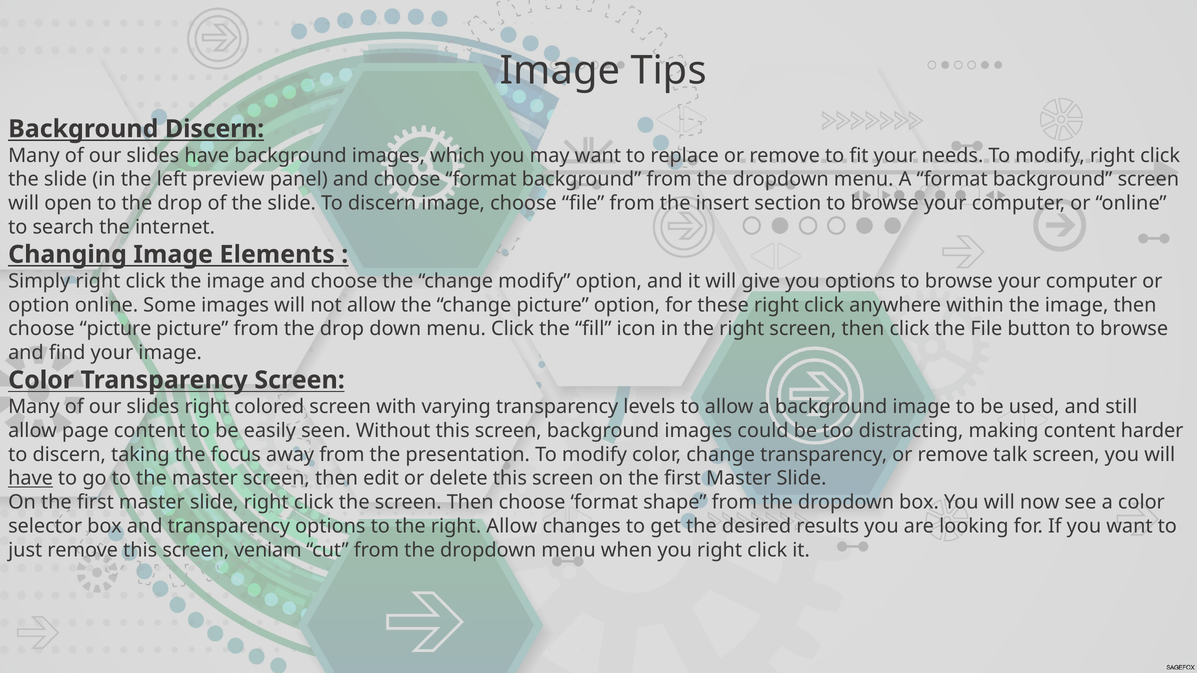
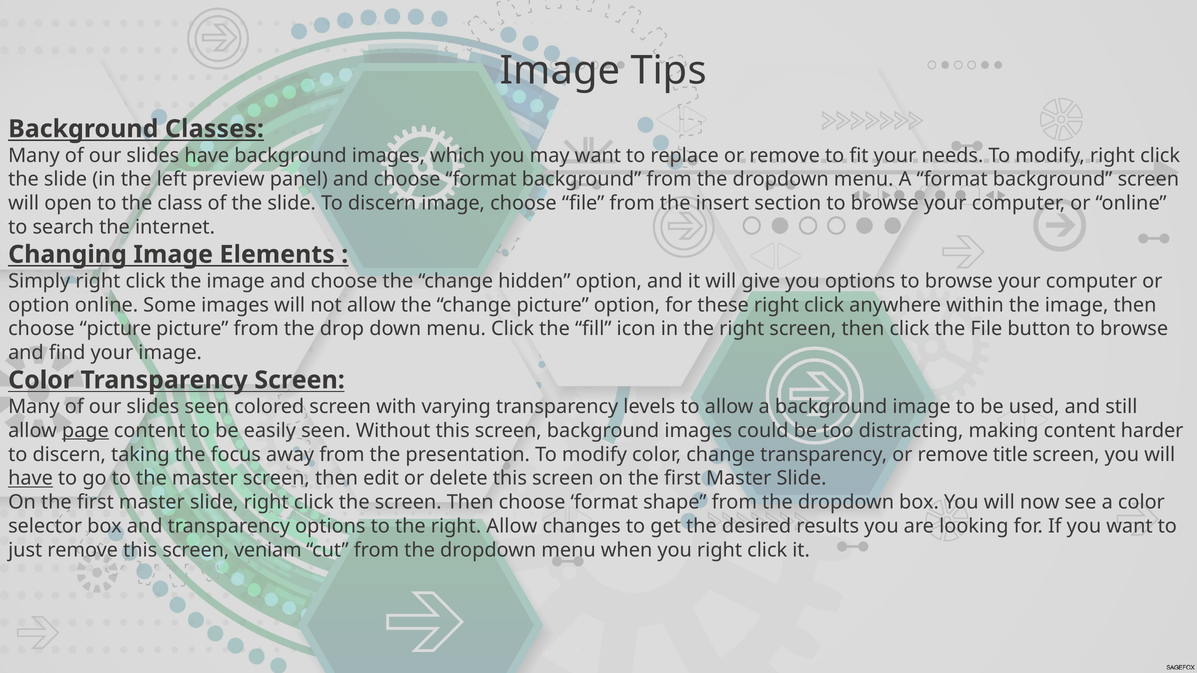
Background Discern: Discern -> Classes (214, 129)
to the drop: drop -> class (180, 203)
change modify: modify -> hidden (534, 281)
slides right: right -> seen (207, 407)
page underline: none -> present (85, 431)
talk: talk -> title (1010, 455)
